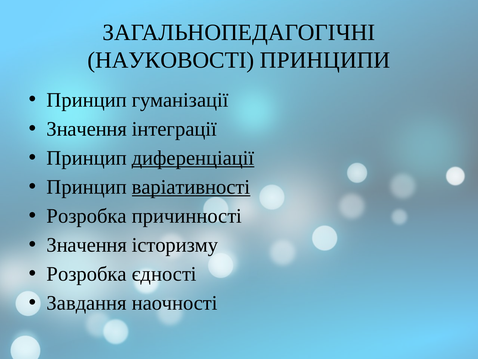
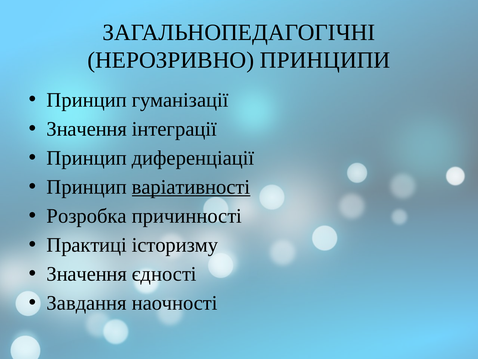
НАУКОВОСТІ: НАУКОВОСТІ -> НЕРОЗРИВНО (171, 60)
диференціації underline: present -> none (193, 158)
Значення: Значення -> Практиці (87, 245)
Розробка: Розробка -> Значення (87, 274)
